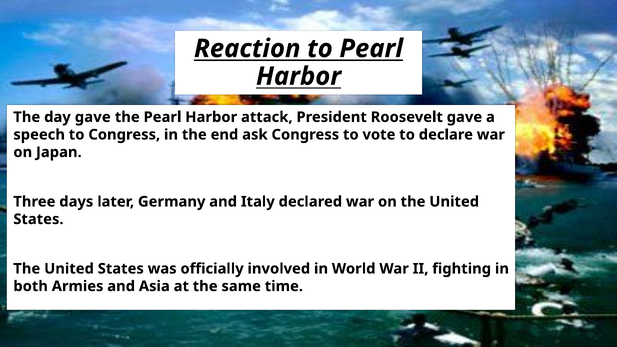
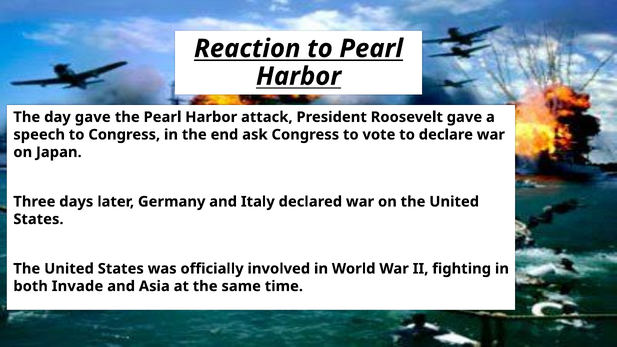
Armies: Armies -> Invade (78, 286)
